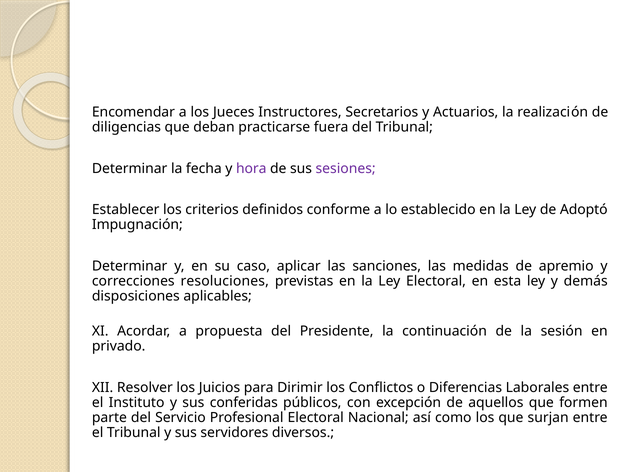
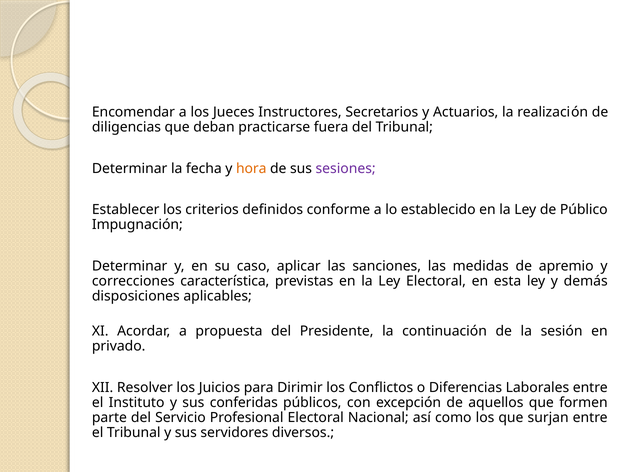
hora colour: purple -> orange (251, 168)
Adoptó: Adoptó -> Público (584, 210)
resoluciones: resoluciones -> característica (225, 281)
